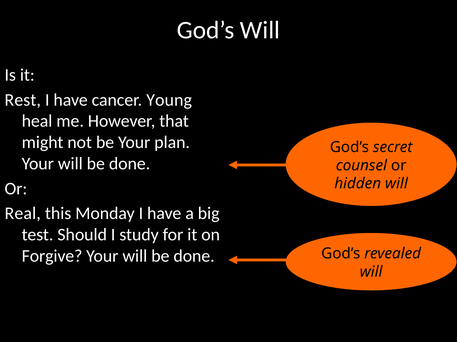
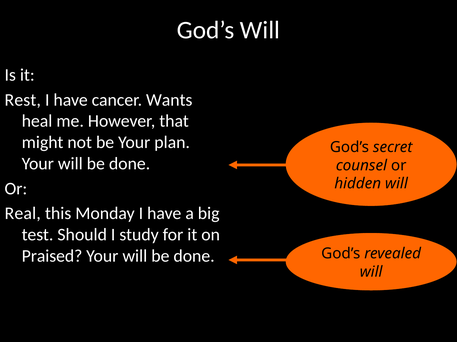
Young: Young -> Wants (169, 100)
Forgive: Forgive -> Praised (52, 257)
